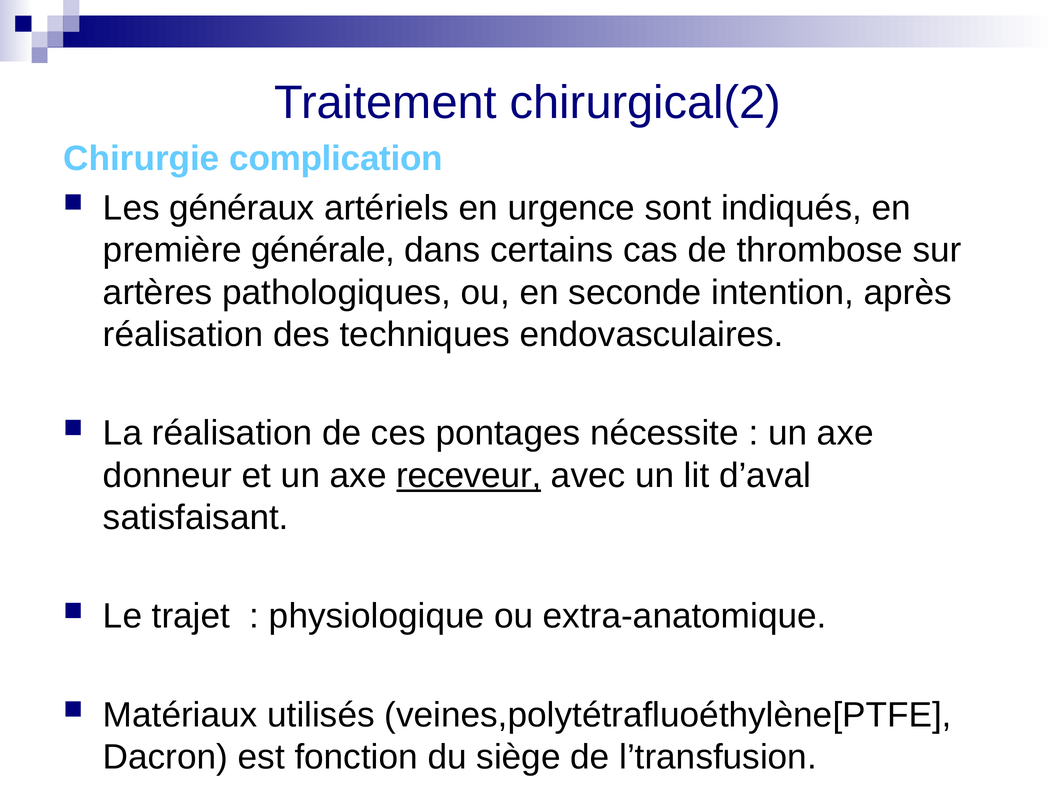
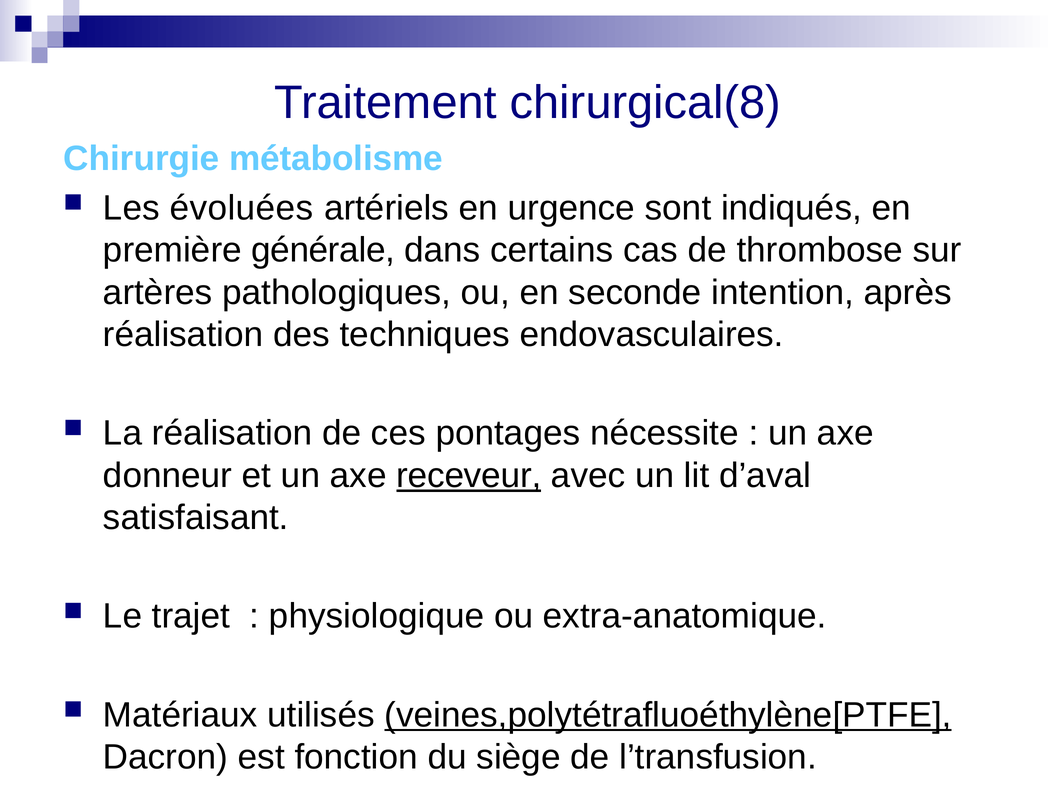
chirurgical(2: chirurgical(2 -> chirurgical(8 (646, 103)
complication: complication -> métabolisme (336, 159)
généraux: généraux -> évoluées (242, 208)
veines,polytétrafluoéthylène[PTFE underline: none -> present (668, 715)
